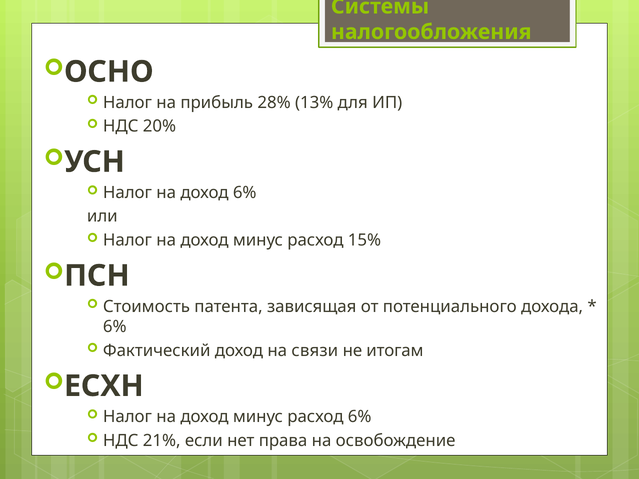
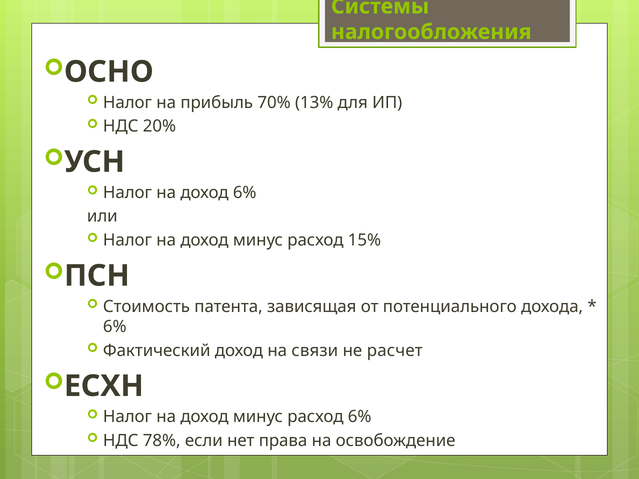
28%: 28% -> 70% (274, 103)
итогам: итогам -> расчет (395, 351)
21%: 21% -> 78% (162, 441)
